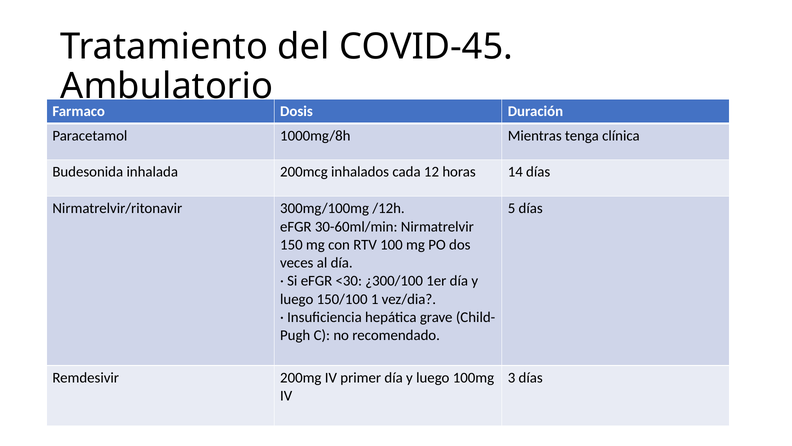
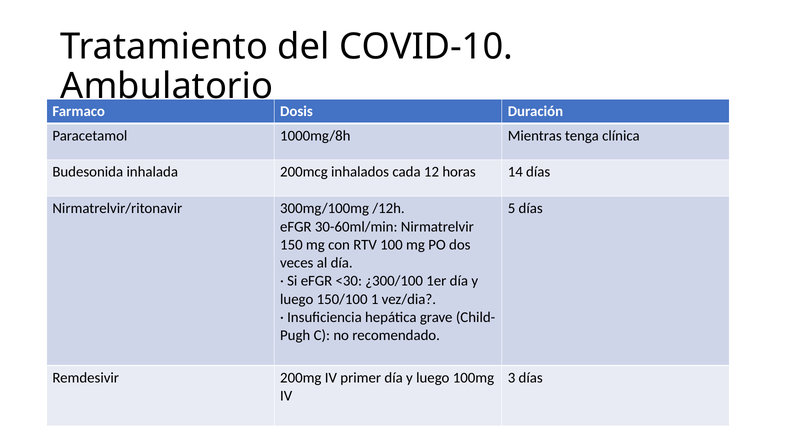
COVID-45: COVID-45 -> COVID-10 (426, 47)
